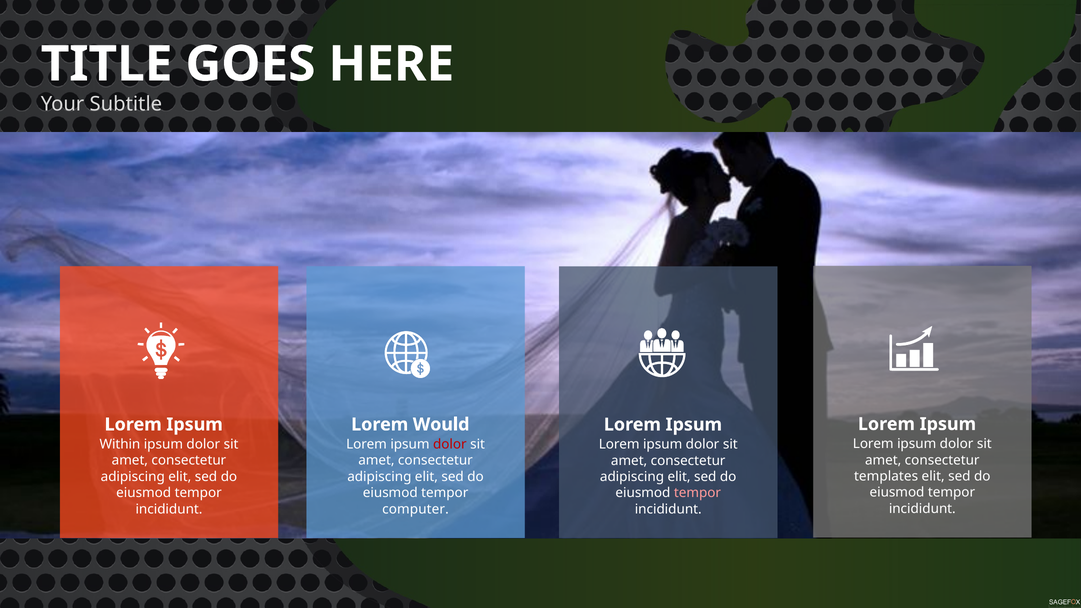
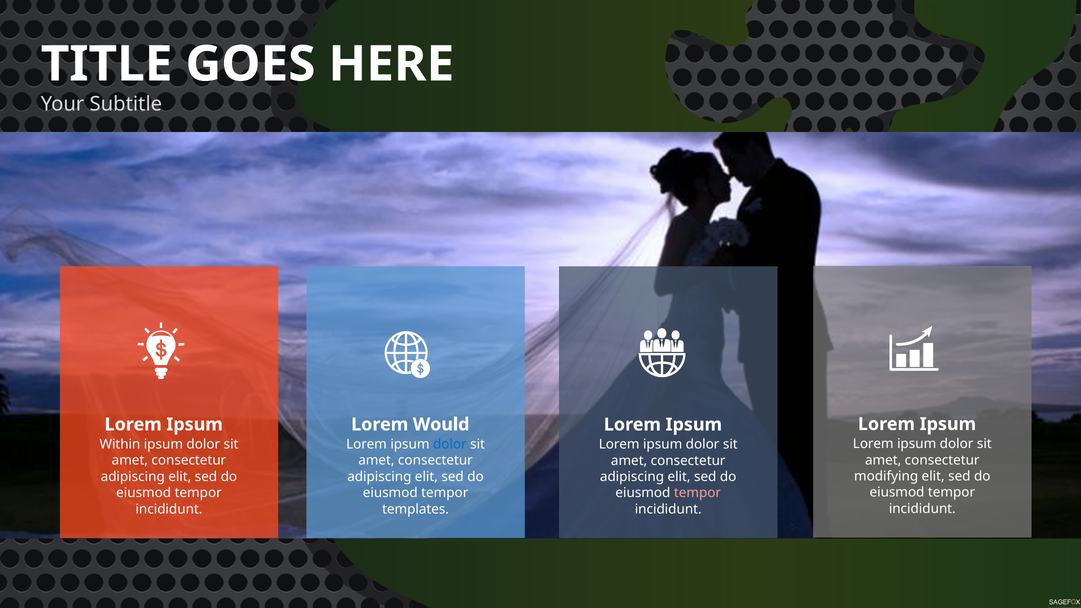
dolor colour: red -> blue (450, 444)
templates: templates -> modifying (886, 476)
computer: computer -> templates (416, 509)
